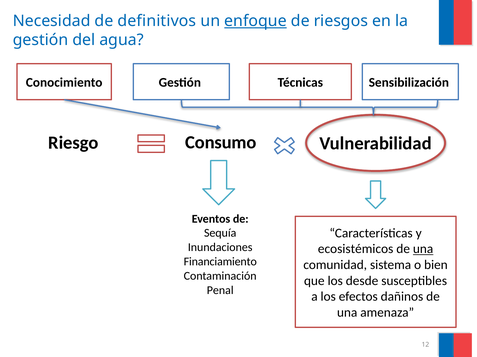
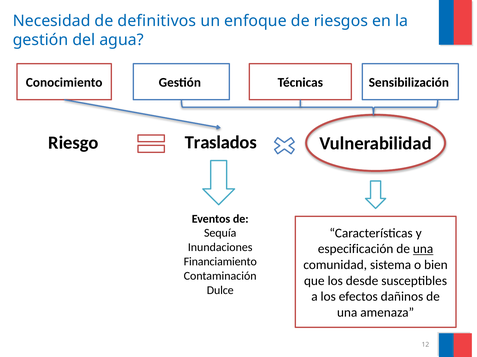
enfoque underline: present -> none (256, 21)
Consumo: Consumo -> Traslados (221, 143)
ecosistémicos: ecosistémicos -> especificación (356, 249)
Penal: Penal -> Dulce (220, 291)
